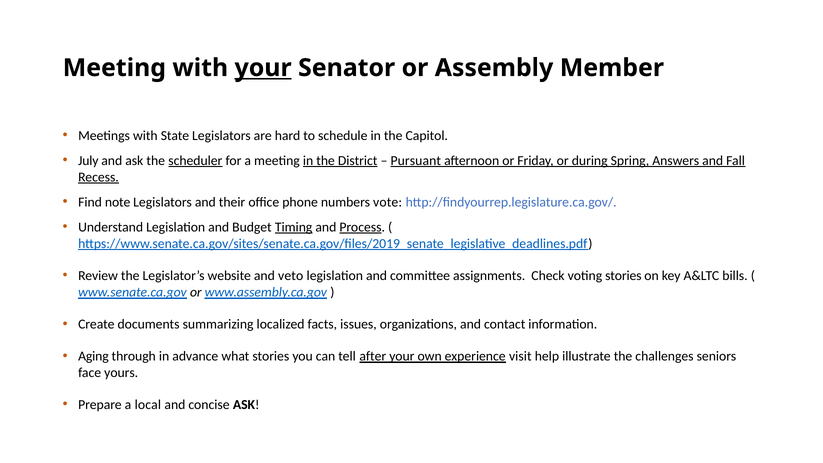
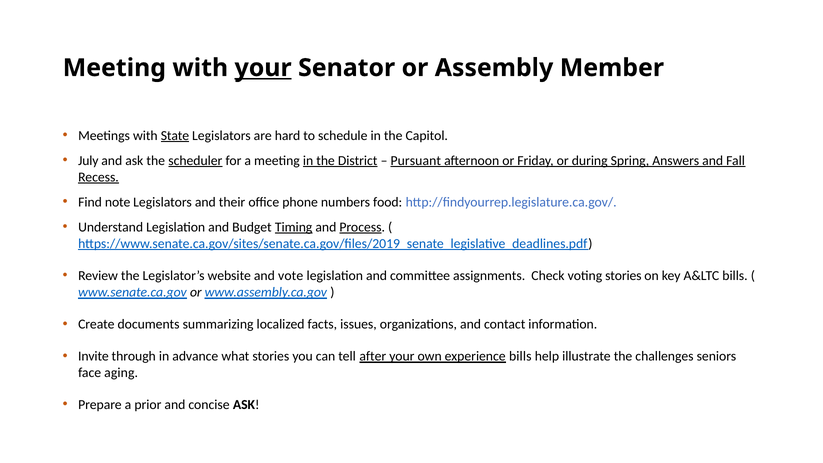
State underline: none -> present (175, 135)
vote: vote -> food (388, 202)
veto: veto -> vote (291, 276)
Aging: Aging -> Invite (93, 356)
experience visit: visit -> bills (520, 356)
yours: yours -> aging (121, 373)
local: local -> prior (148, 405)
